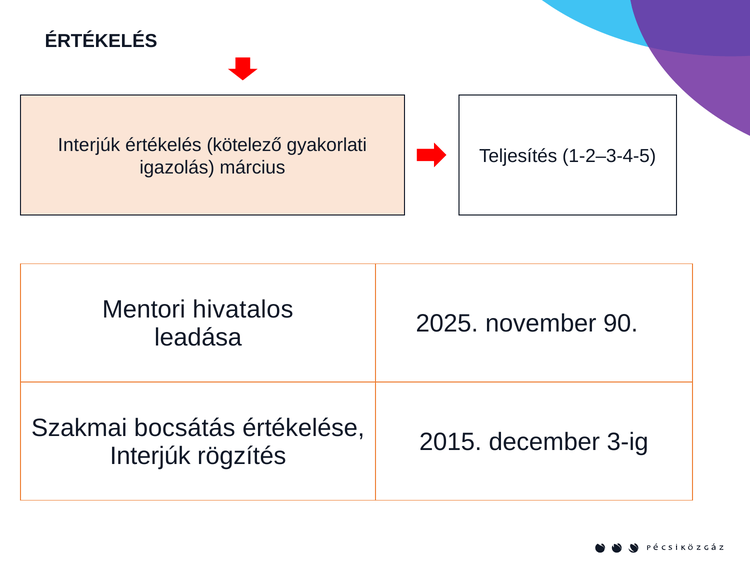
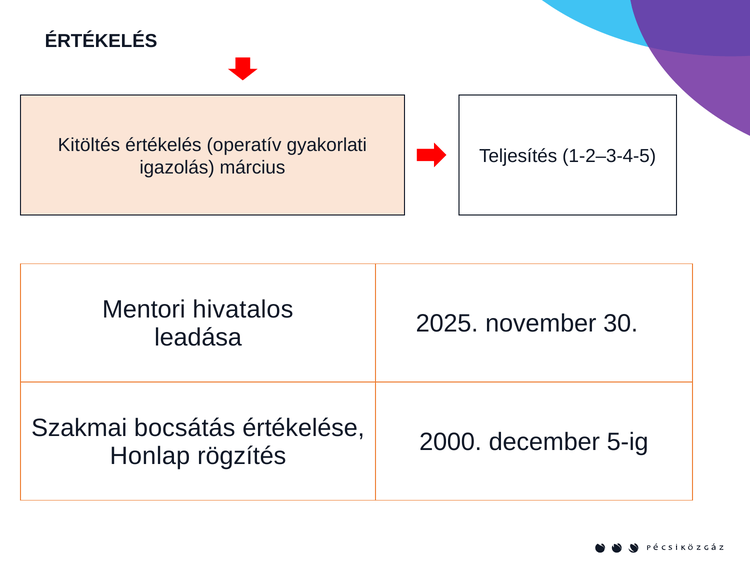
Interjúk: Interjúk -> Kitöltés (89, 145)
kötelező: kötelező -> operatív (244, 145)
90: 90 -> 30 (621, 323)
2015: 2015 -> 2000 (451, 442)
3-ig: 3-ig -> 5-ig (628, 442)
Interjúk: Interjúk -> Honlap (150, 455)
